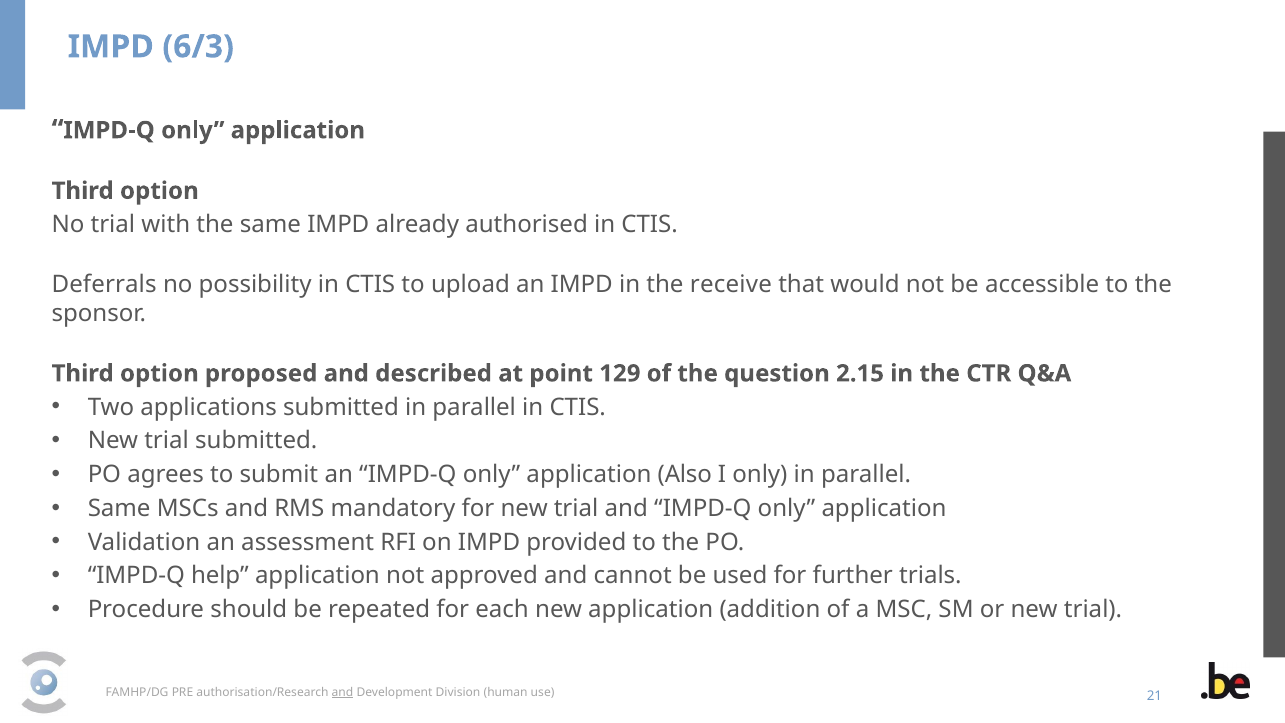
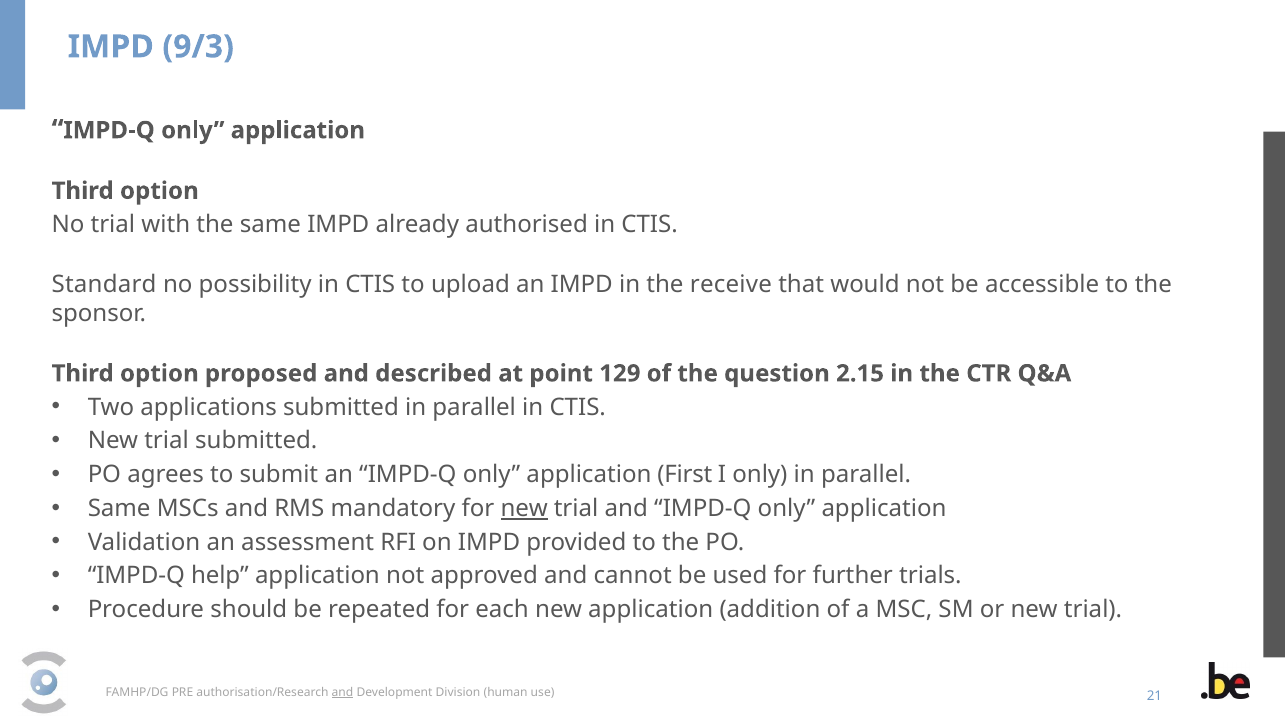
6/3: 6/3 -> 9/3 (198, 47)
Deferrals: Deferrals -> Standard (104, 285)
Also: Also -> First (685, 475)
new underline: none -> present (524, 508)
